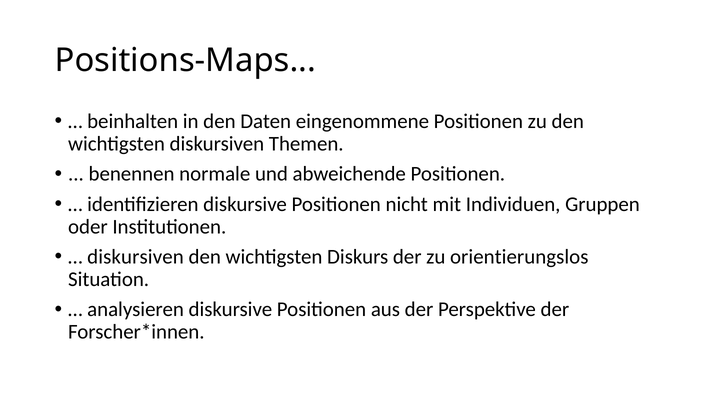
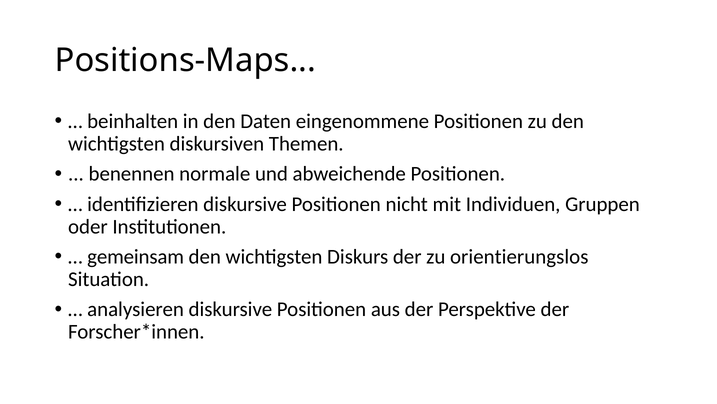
diskursiven: diskursiven -> gemeinsam (136, 256)
